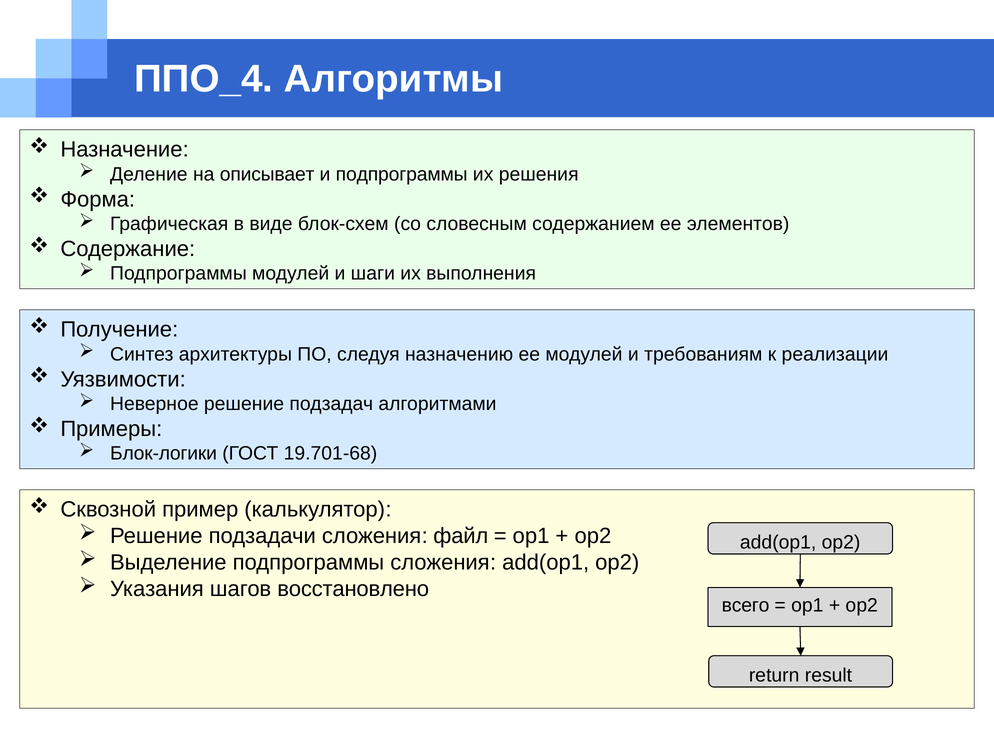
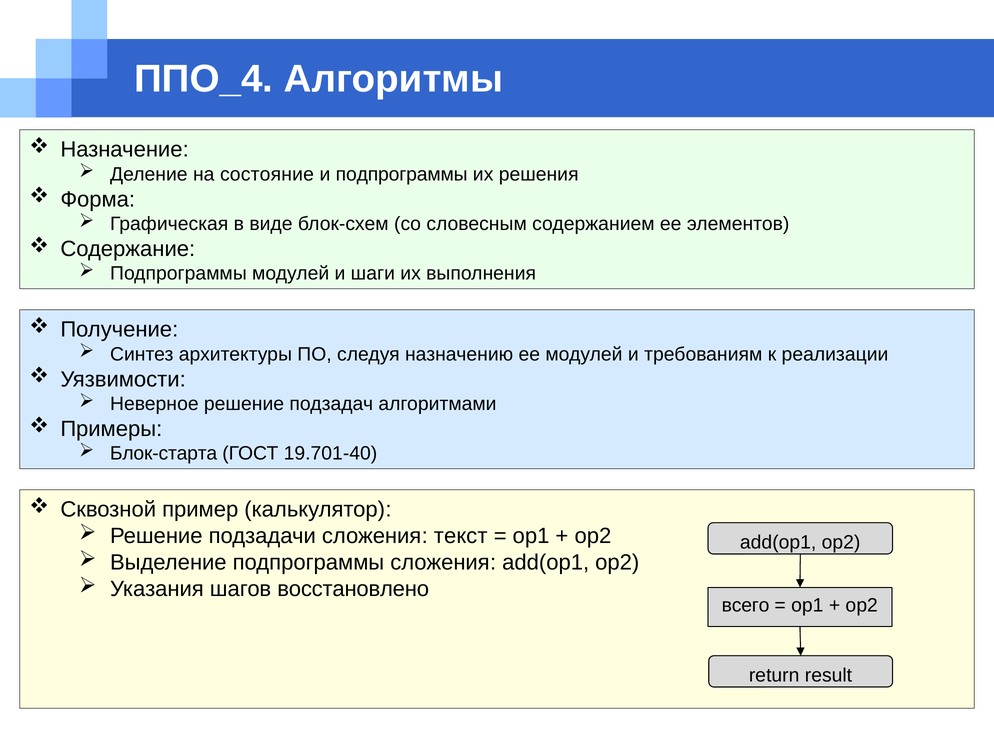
описывает: описывает -> состояние (267, 174)
Блок-логики: Блок-логики -> Блок-старта (164, 454)
19.701-68: 19.701-68 -> 19.701-40 (330, 454)
файл: файл -> текст (461, 536)
